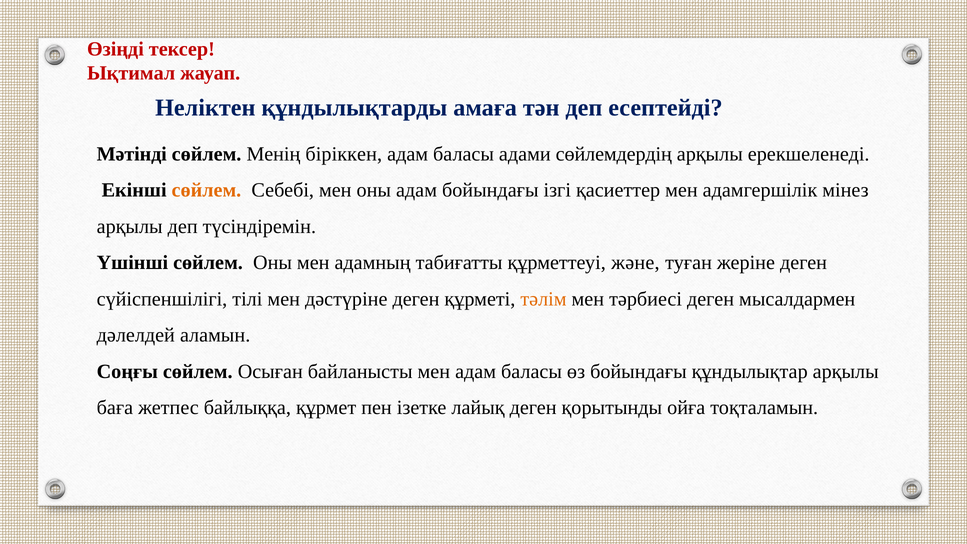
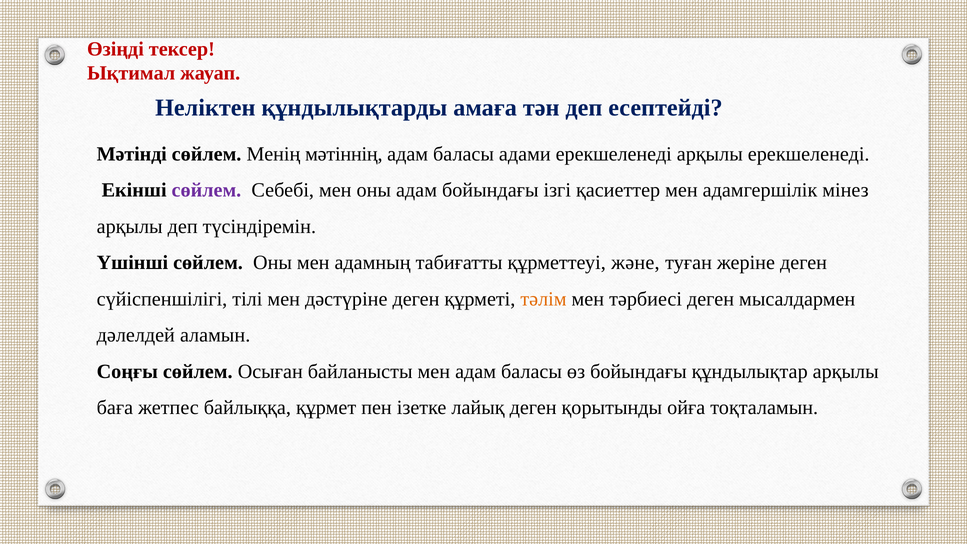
біріккен: біріккен -> мәтіннің (344, 154)
адами сөйлемдердің: сөйлемдердің -> ерекшеленеді (614, 154)
сөйлем colour: orange -> purple (206, 190)
